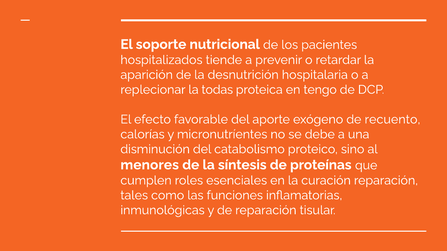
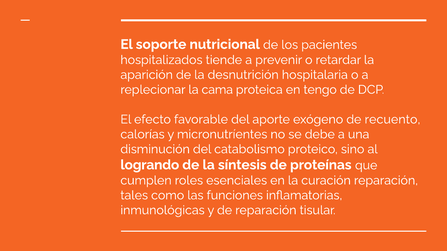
todas: todas -> cama (217, 90)
menores: menores -> logrando (150, 165)
